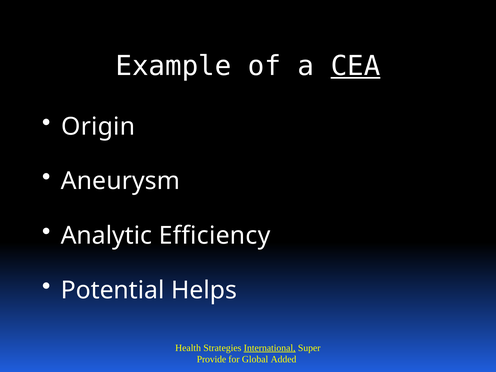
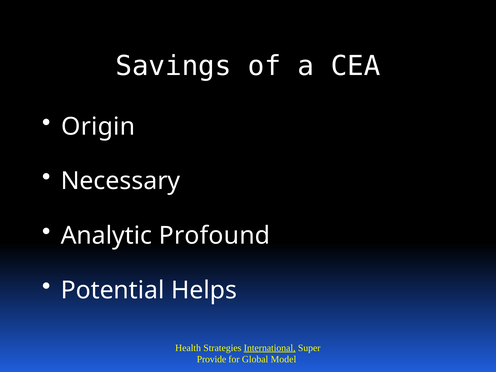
Example: Example -> Savings (173, 66)
CEA underline: present -> none (356, 66)
Aneurysm: Aneurysm -> Necessary (121, 181)
Efficiency: Efficiency -> Profound (214, 236)
Added: Added -> Model (283, 359)
